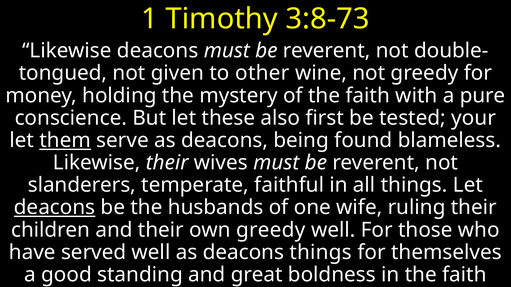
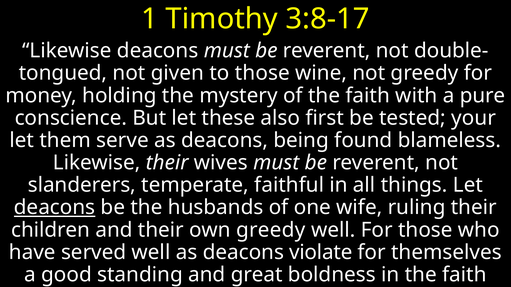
3:8-73: 3:8-73 -> 3:8-17 (328, 19)
to other: other -> those (262, 73)
them underline: present -> none (65, 141)
deacons things: things -> violate (321, 253)
